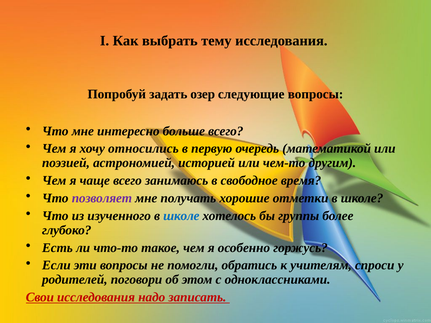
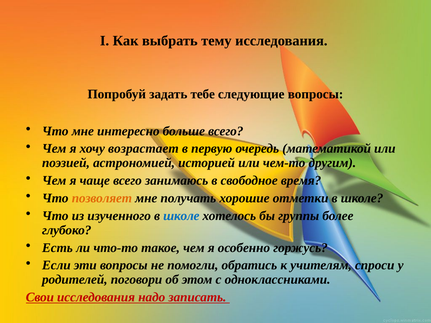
озер: озер -> тебе (203, 94)
относились: относились -> возрастает (143, 149)
позволяет colour: purple -> orange (102, 198)
